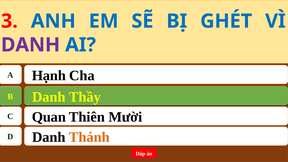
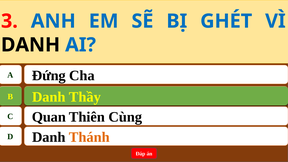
DANH colour: purple -> black (31, 45)
Hạnh: Hạnh -> Đứng (49, 75)
Mười: Mười -> Cùng (125, 117)
